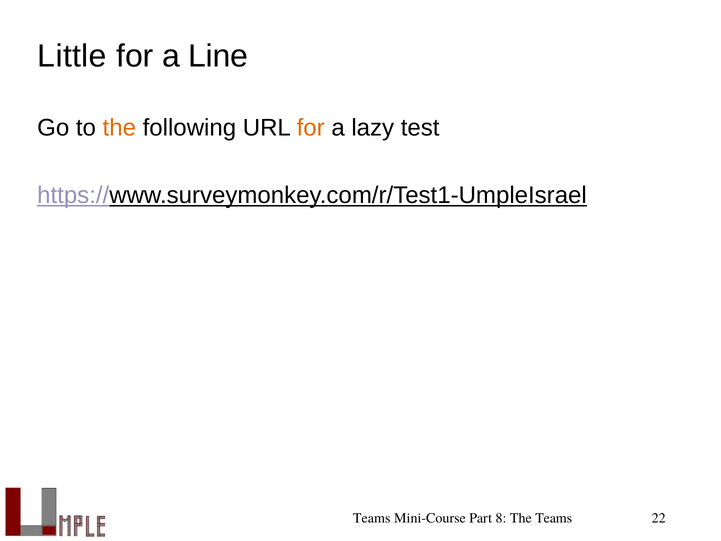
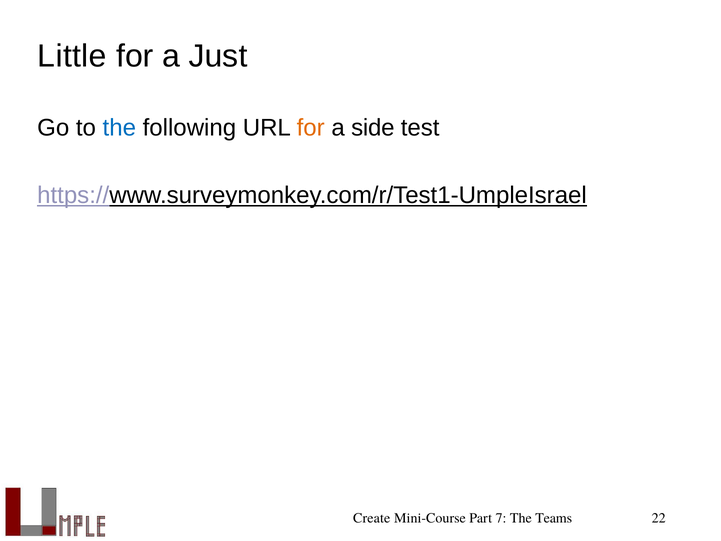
Line: Line -> Just (218, 56)
the colour: orange -> blue (119, 128)
lazy: lazy -> side (373, 128)
Teams: Teams -> Create (372, 518)
8: 8 -> 7 (501, 518)
